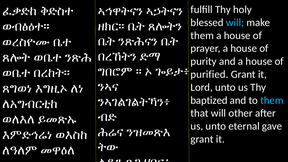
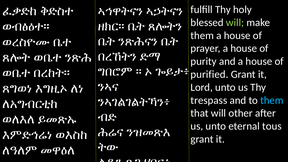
will colour: light blue -> light green (235, 23)
baptized: baptized -> trespass (209, 100)
gave: gave -> tous (272, 126)
